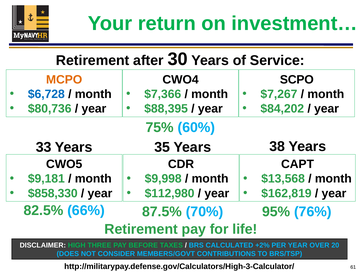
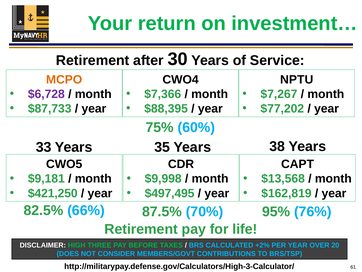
SCPO: SCPO -> NPTU (297, 79)
$6,728 colour: blue -> purple (46, 94)
$80,736: $80,736 -> $87,733 (50, 108)
$84,202: $84,202 -> $77,202 (282, 108)
$858,330: $858,330 -> $421,250 (53, 193)
$112,980: $112,980 -> $497,495 (170, 193)
